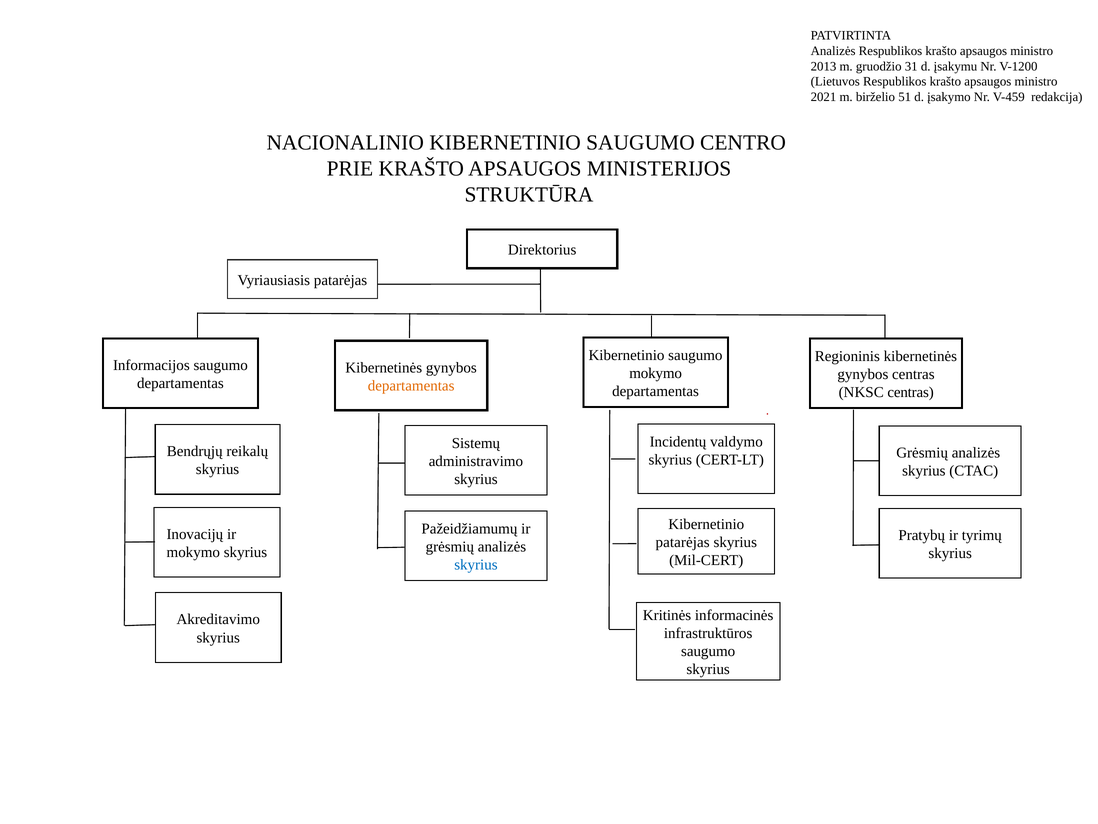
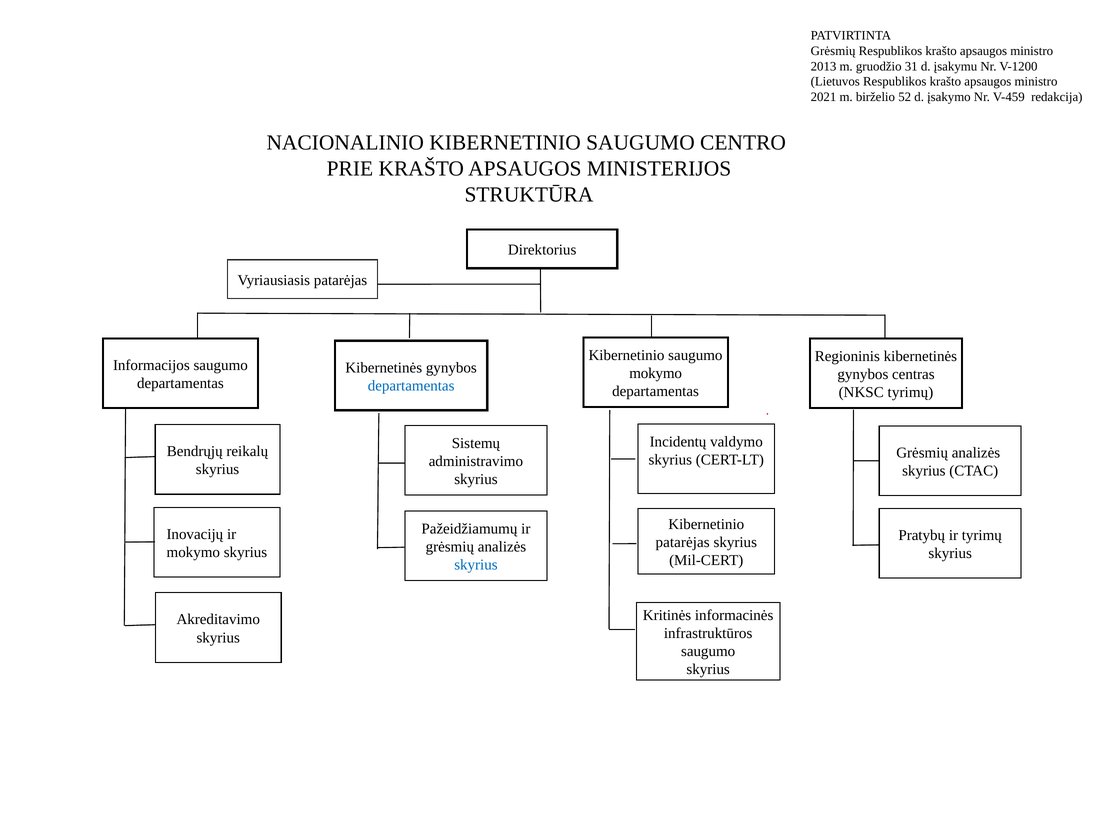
Analizės: Analizės -> Grėsmių (833, 51)
51: 51 -> 52 (905, 97)
departamentas colour: orange -> blue (411, 385)
NKSC centras: centras -> tyrimų (910, 392)
